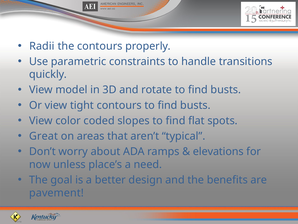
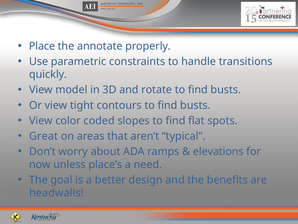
Radii: Radii -> Place (42, 46)
the contours: contours -> annotate (100, 46)
pavement: pavement -> headwalls (56, 192)
